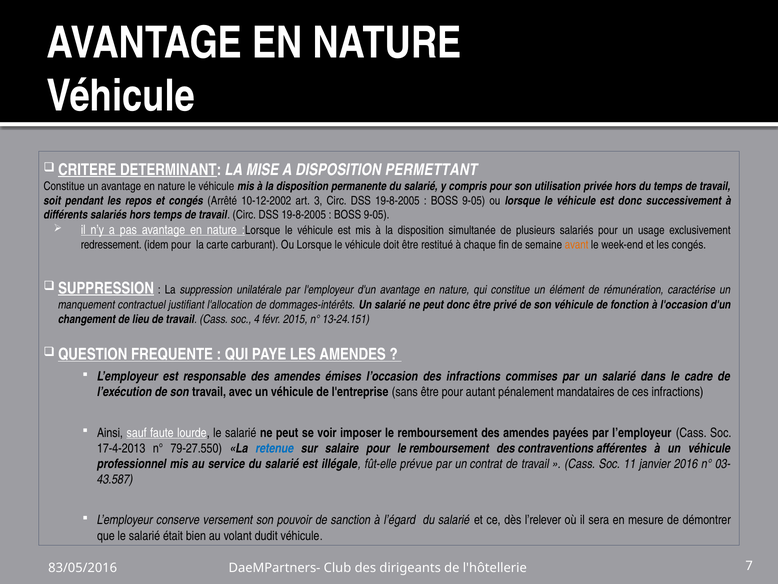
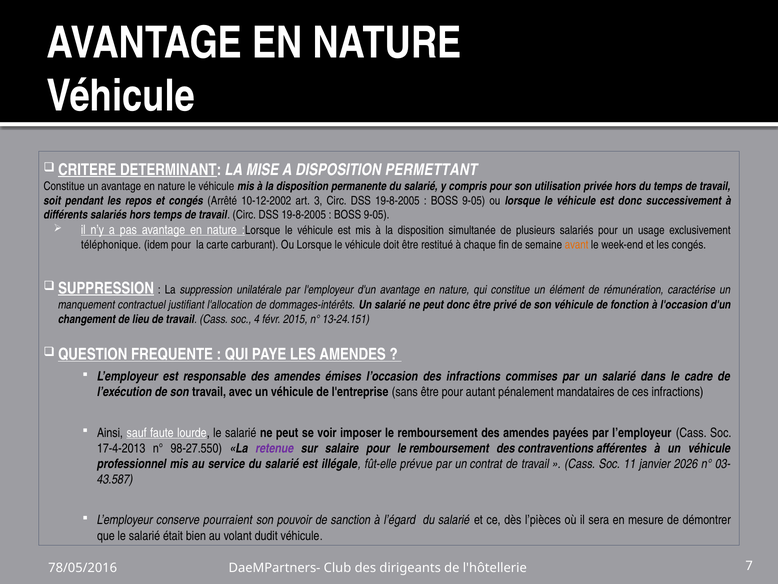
redressement: redressement -> téléphonique (111, 245)
79-27.550: 79-27.550 -> 98-27.550 (196, 448)
retenue colour: blue -> purple (275, 448)
2016: 2016 -> 2026 (686, 464)
versement: versement -> pourraient (228, 520)
l’relever: l’relever -> l’pièces (543, 520)
83/05/2016: 83/05/2016 -> 78/05/2016 (83, 568)
